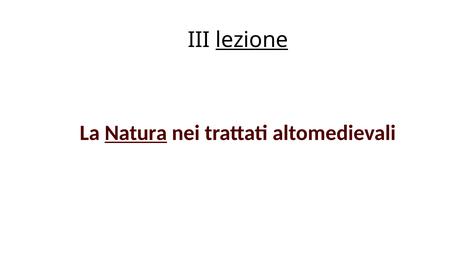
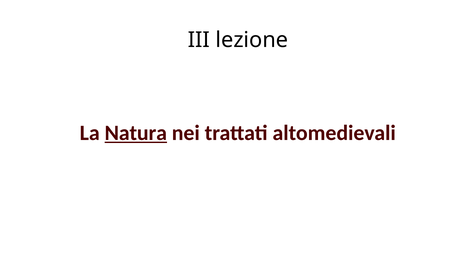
lezione underline: present -> none (252, 40)
